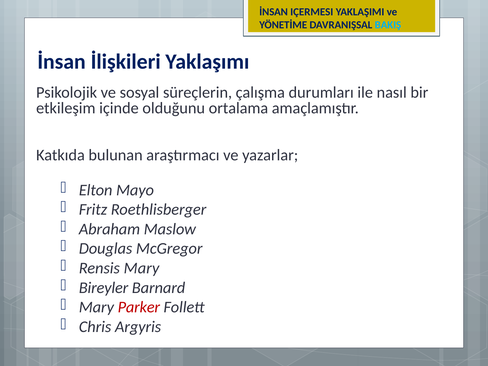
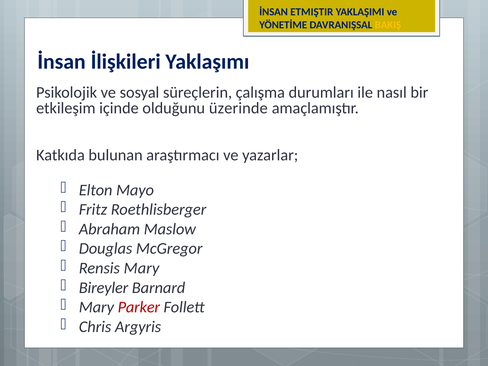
IÇERMESI: IÇERMESI -> ETMIŞTIR (312, 12)
BAKIŞ colour: light blue -> yellow (388, 25)
ortalama: ortalama -> üzerinde (238, 108)
